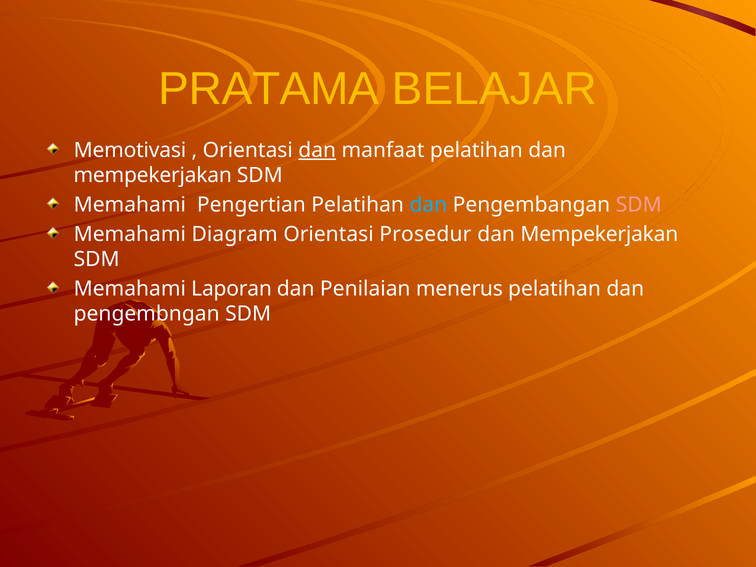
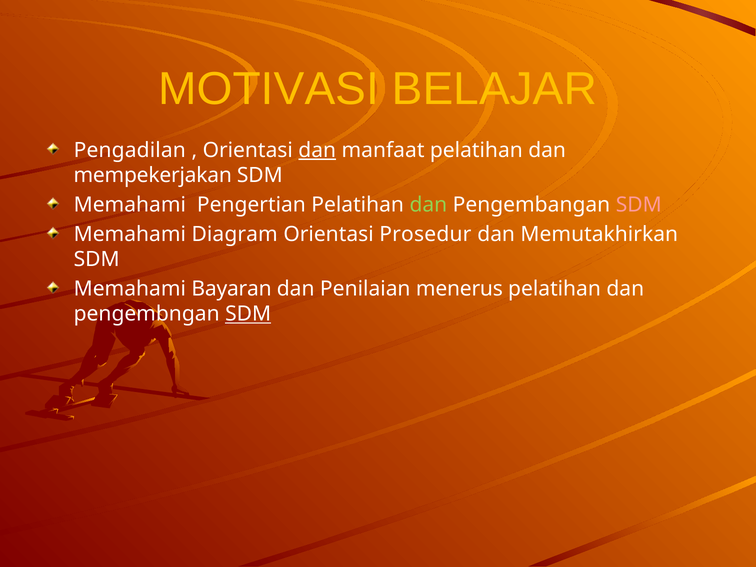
PRATAMA: PRATAMA -> MOTIVASI (269, 89)
Memotivasi: Memotivasi -> Pengadilan (130, 150)
dan colour: light blue -> light green (428, 205)
Mempekerjakan: Mempekerjakan -> Memutakhirkan (599, 234)
Laporan: Laporan -> Bayaran (232, 289)
SDM underline: none -> present (248, 314)
